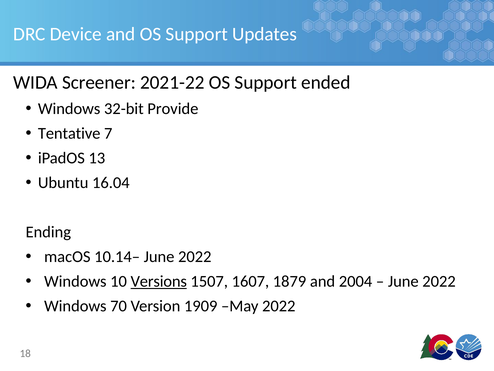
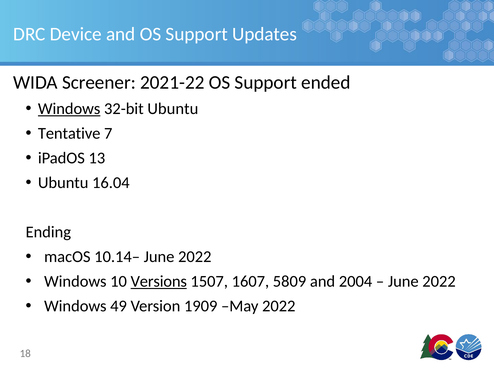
Windows underline: none -> present (69, 108)
32-bit Provide: Provide -> Ubuntu (173, 108)
1879: 1879 -> 5809 (289, 281)
70: 70 -> 49 (119, 306)
